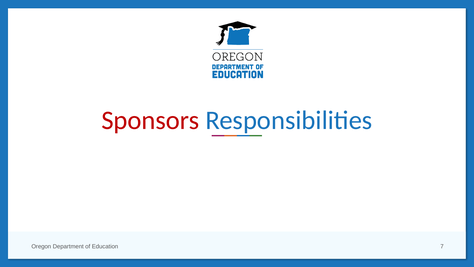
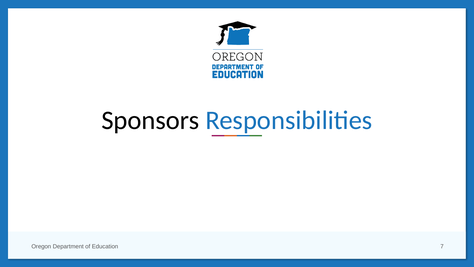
Sponsors colour: red -> black (150, 120)
